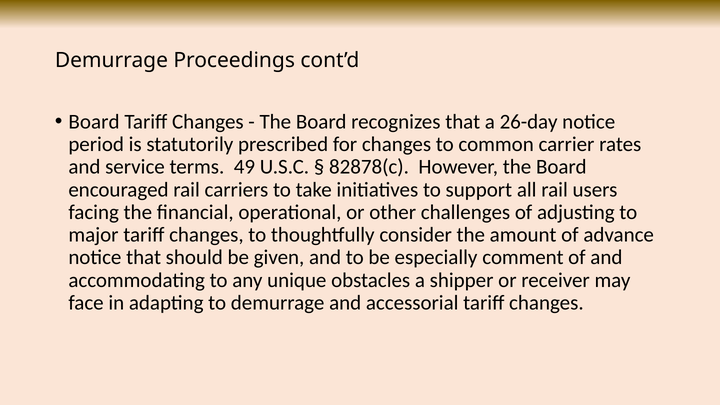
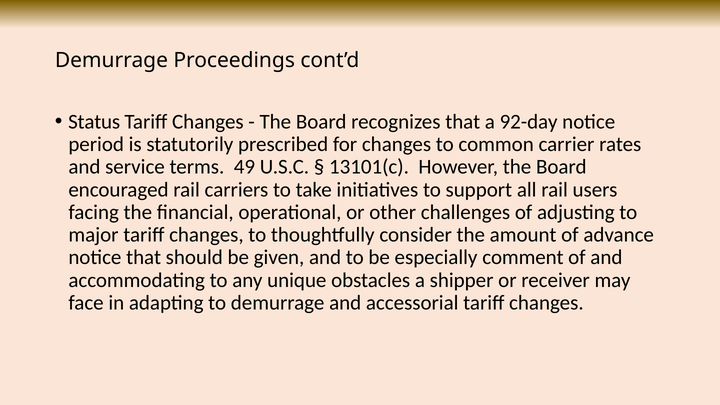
Board: Board -> Status (94, 122)
26-day: 26-day -> 92-day (529, 122)
82878(c: 82878(c -> 13101(c (369, 167)
